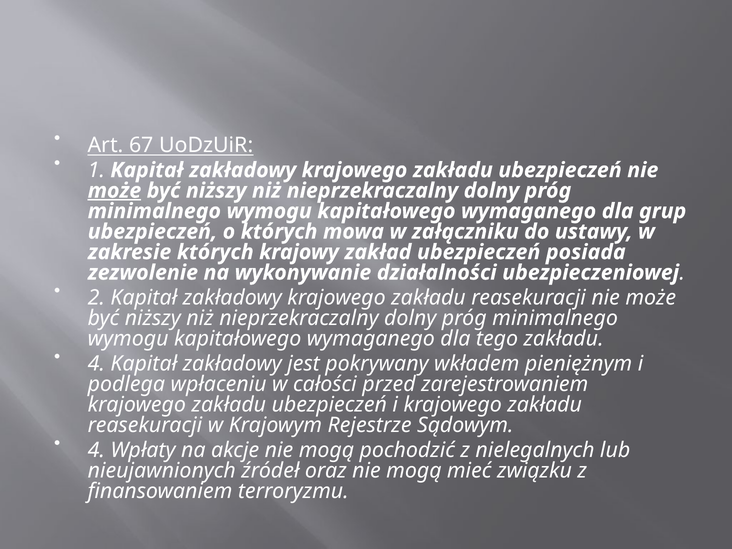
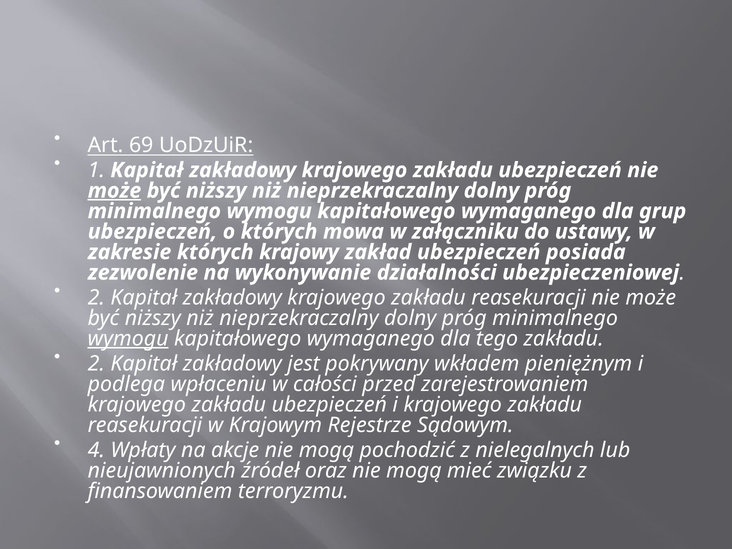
67: 67 -> 69 (141, 145)
wymogu underline: none -> present (128, 339)
4: 4 -> 2 (96, 364)
